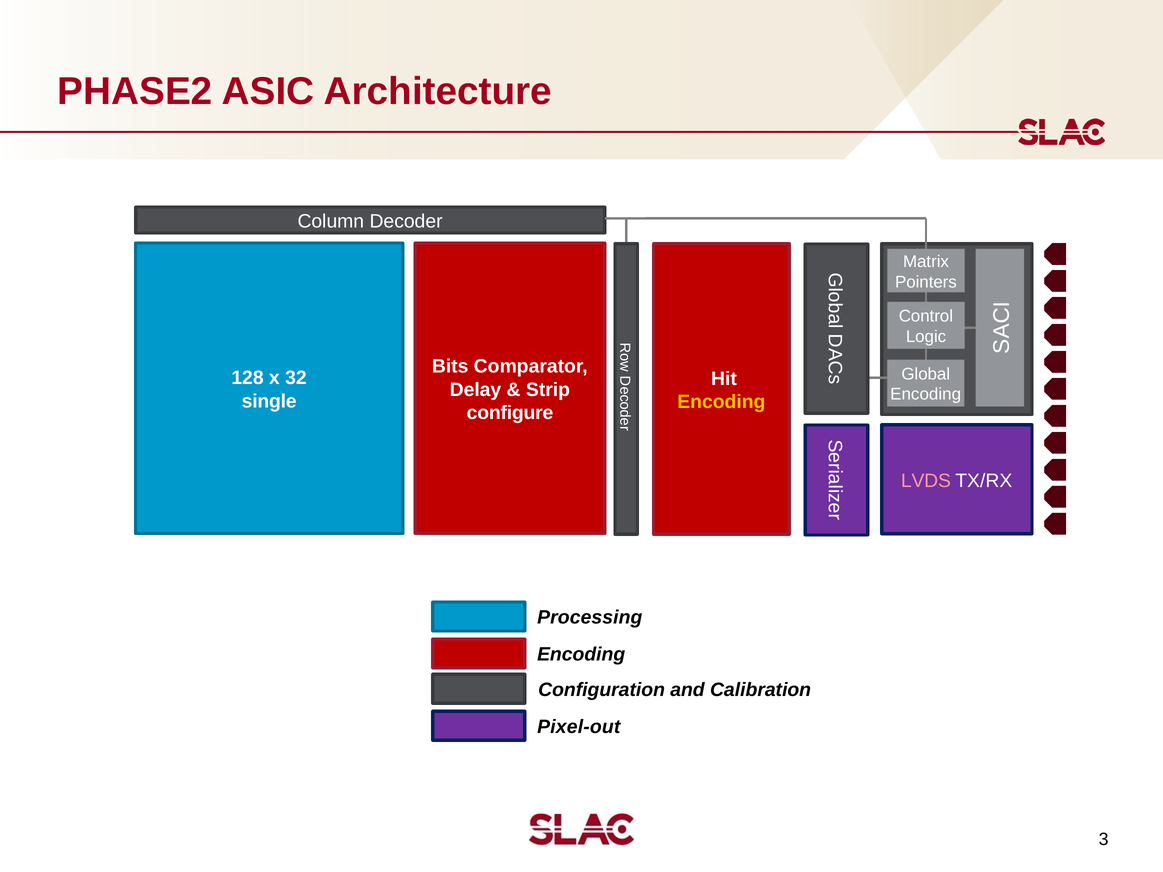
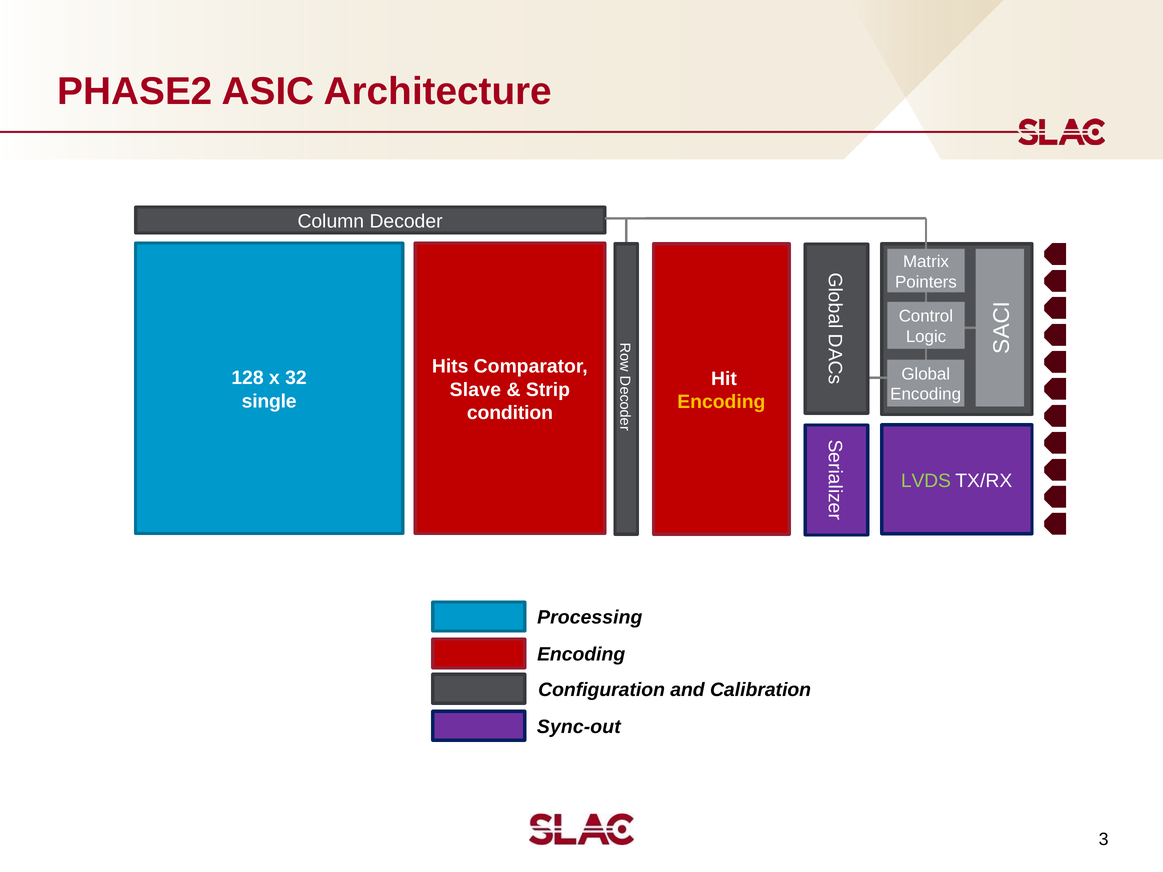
Bits: Bits -> Hits (450, 367)
Delay: Delay -> Slave (475, 390)
configure: configure -> condition (510, 413)
LVDS colour: pink -> light green (926, 481)
Pixel-out: Pixel-out -> Sync-out (579, 727)
